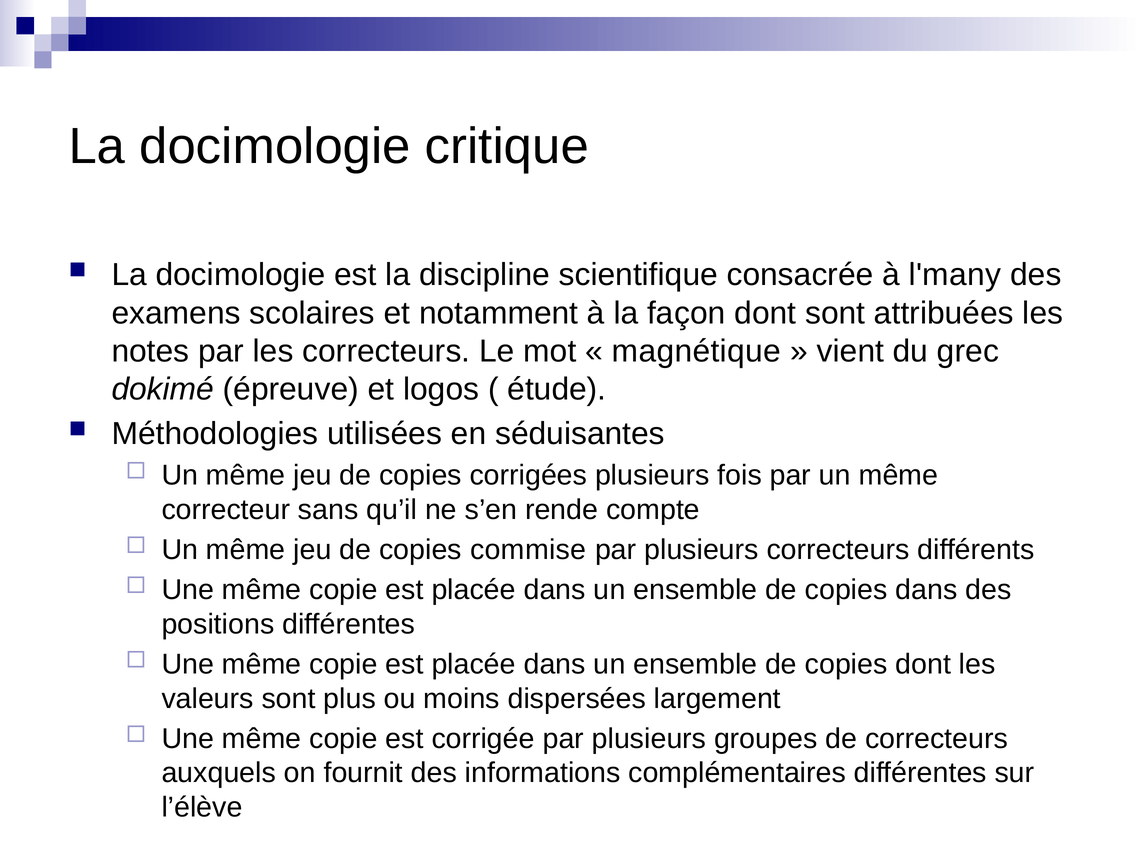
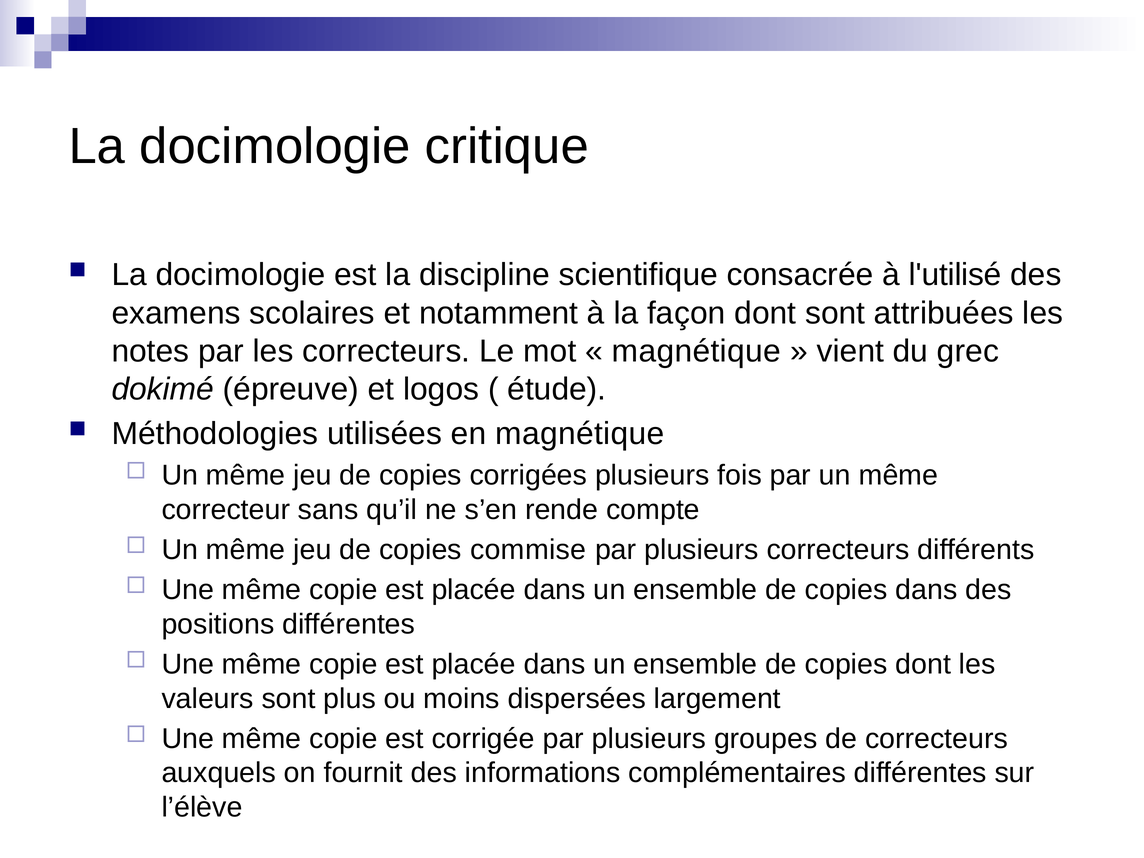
l'many: l'many -> l'utilisé (955, 275)
en séduisantes: séduisantes -> magnétique (580, 434)
